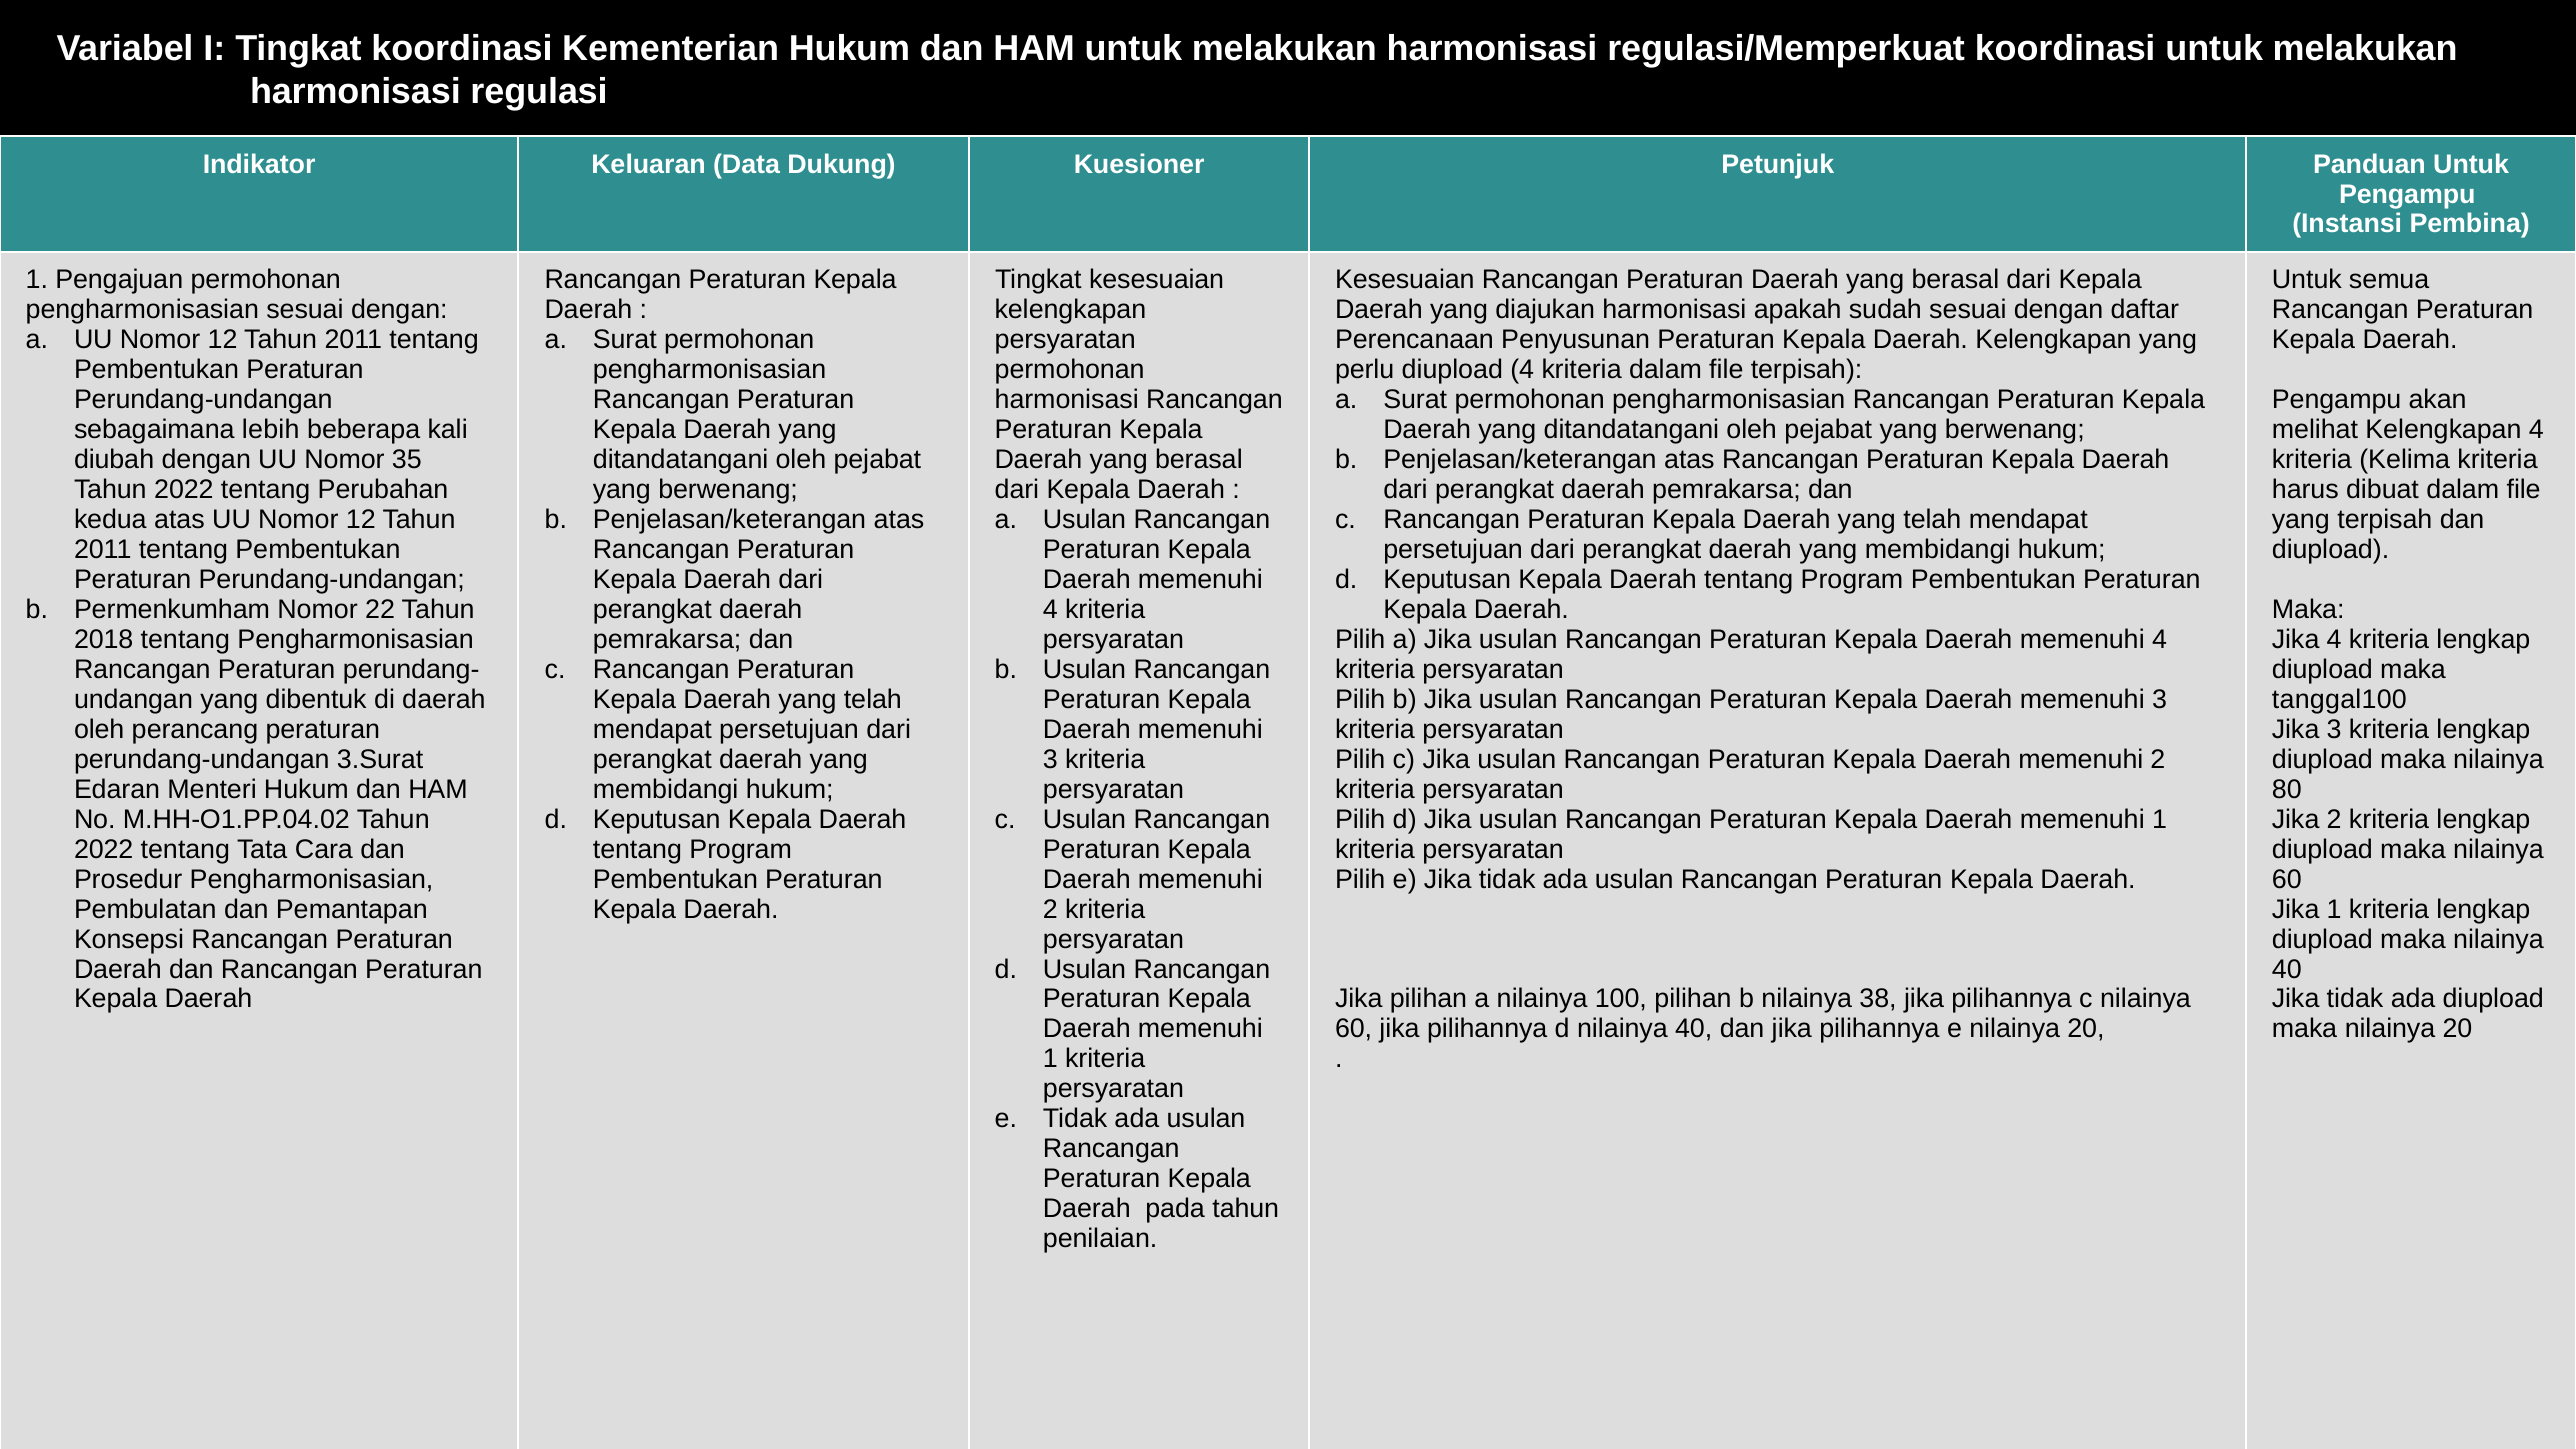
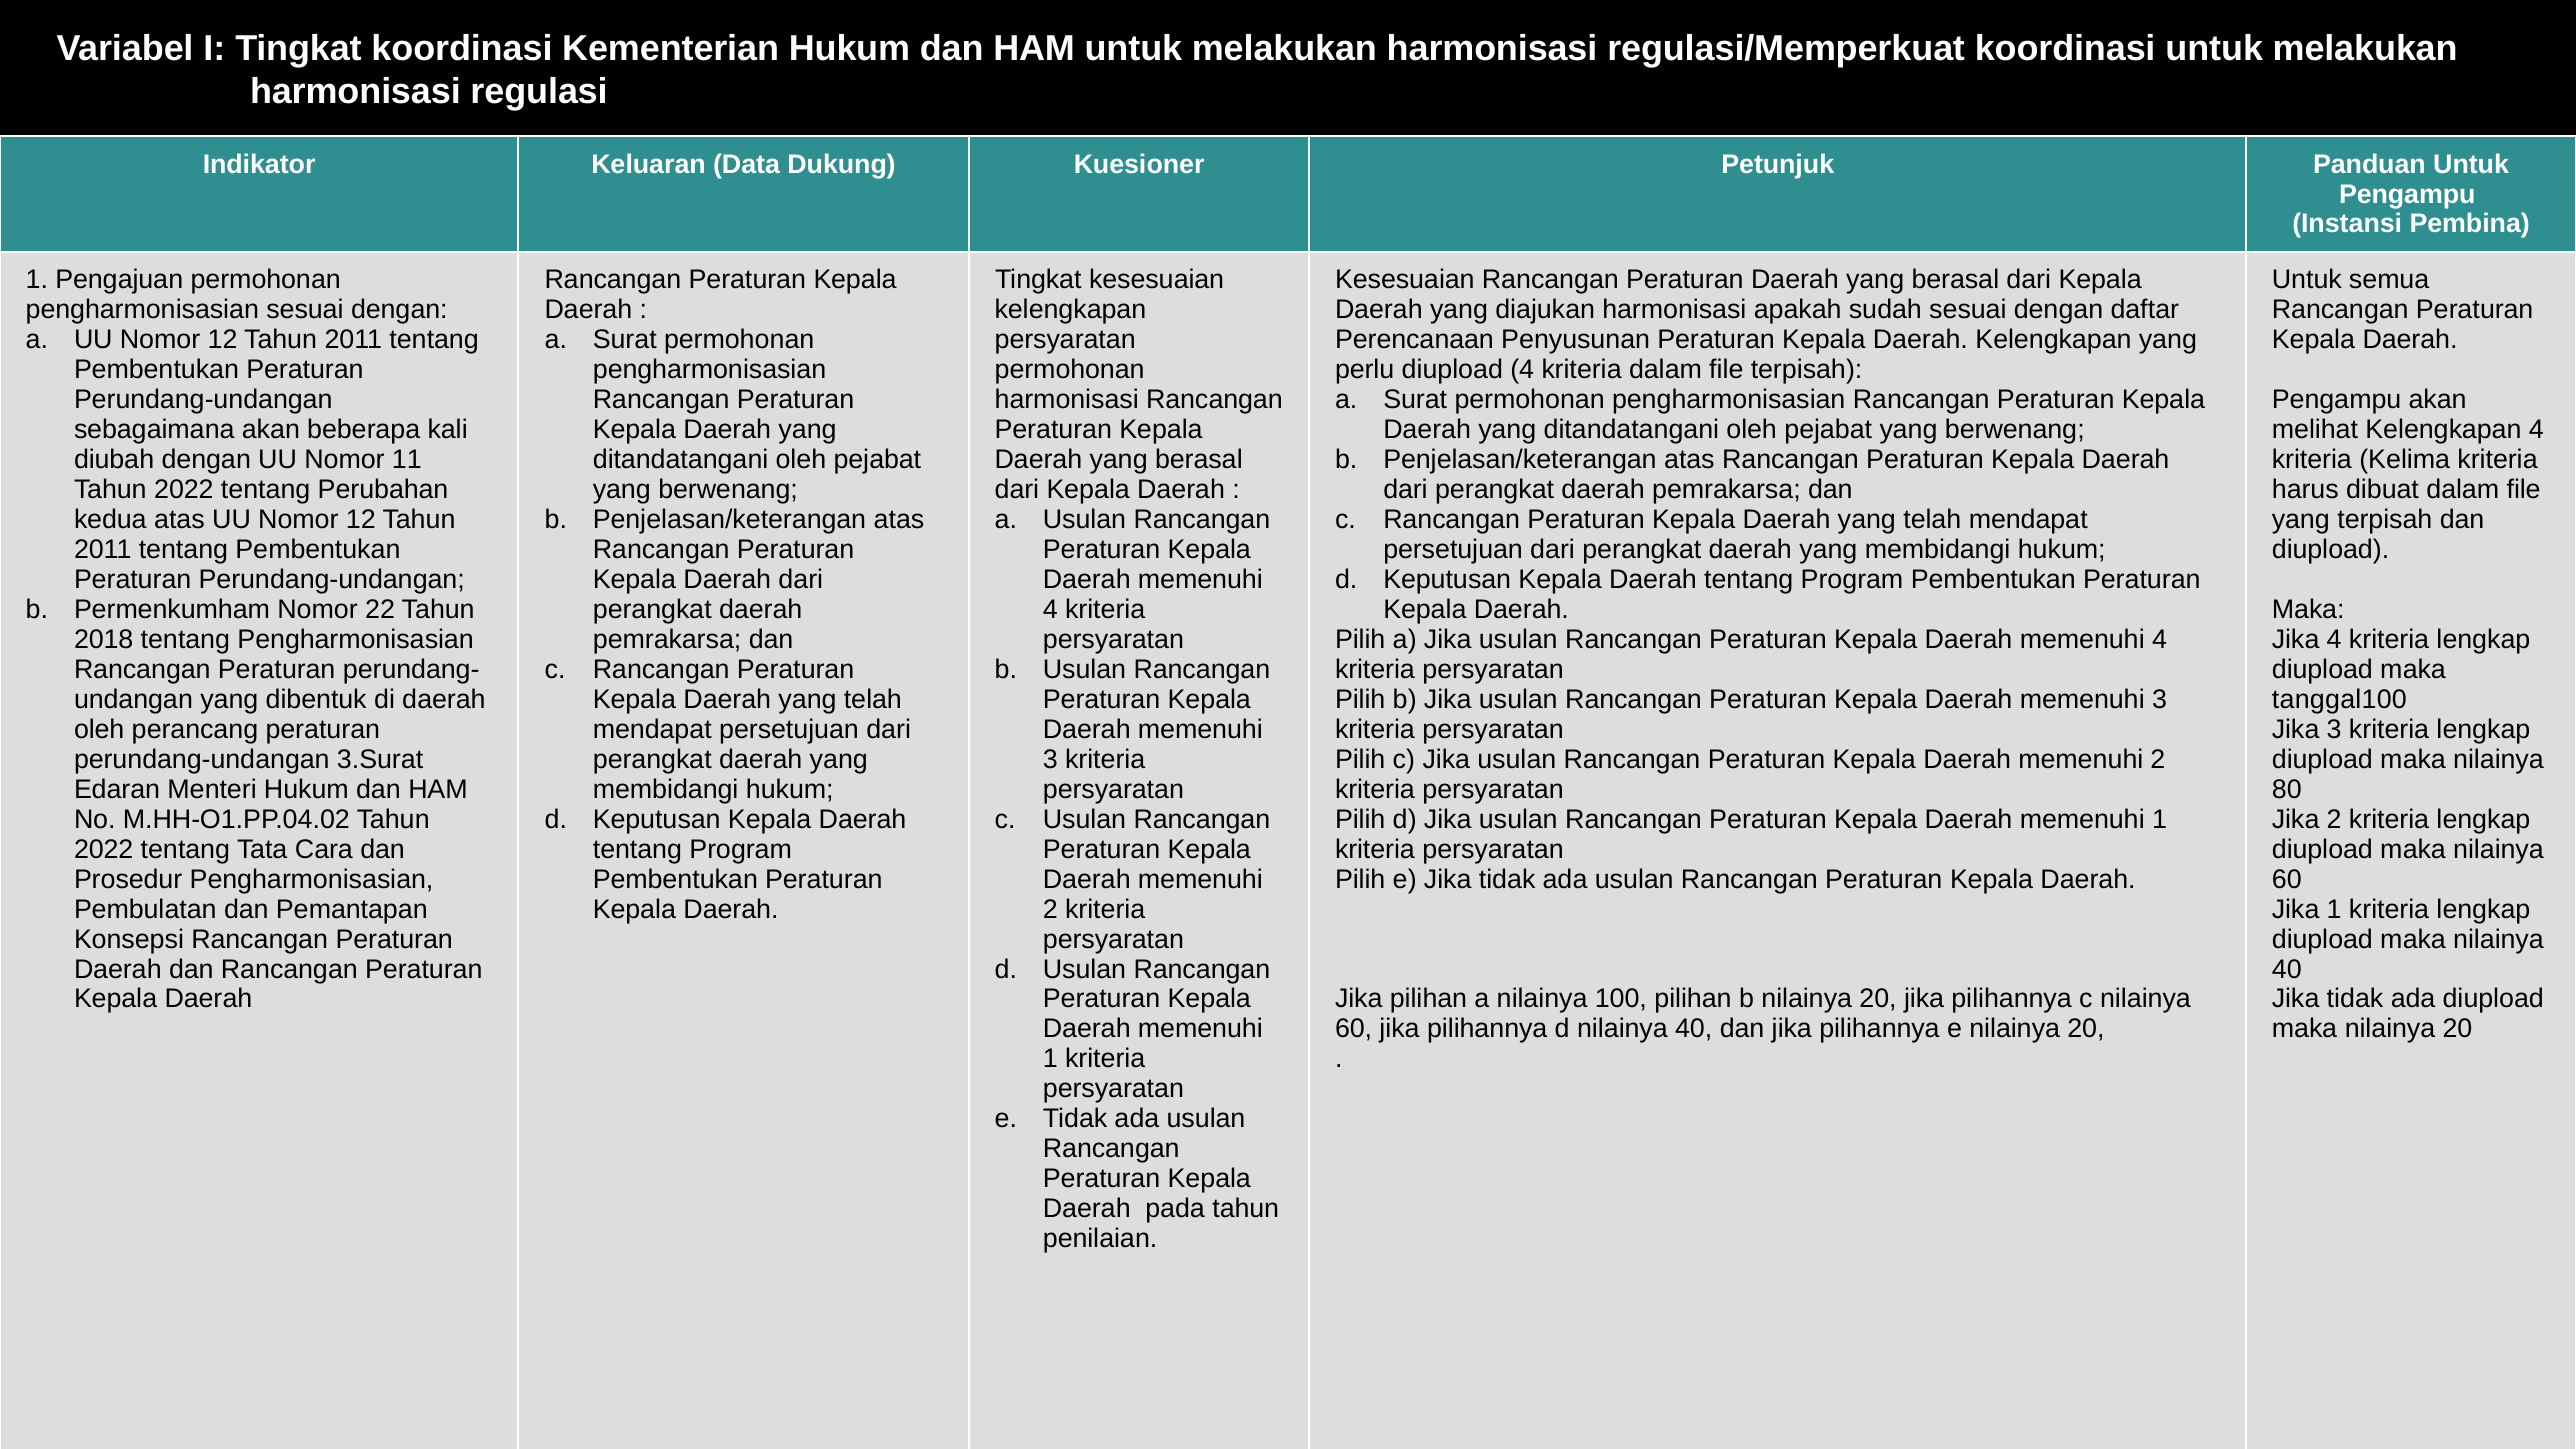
sebagaimana lebih: lebih -> akan (271, 430)
35: 35 -> 11 (407, 460)
b nilainya 38: 38 -> 20 (1878, 999)
